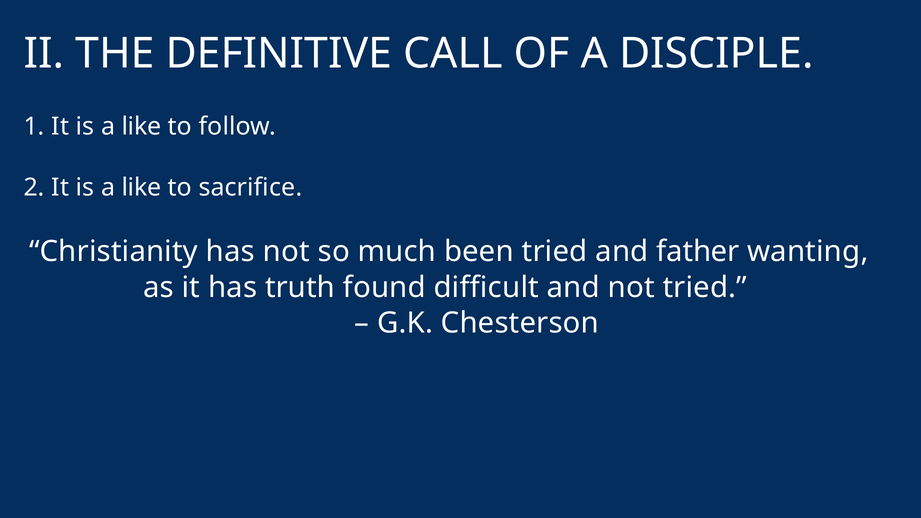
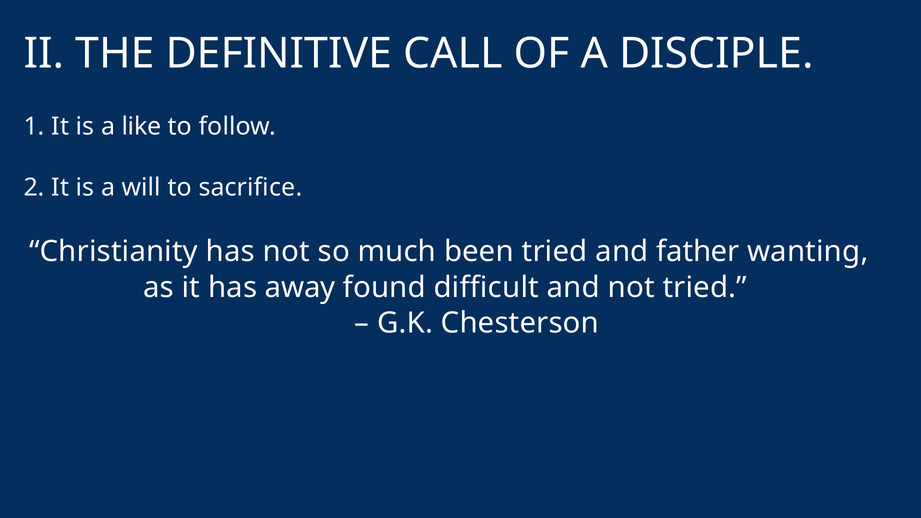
like: like -> will (141, 188)
truth: truth -> away (300, 287)
